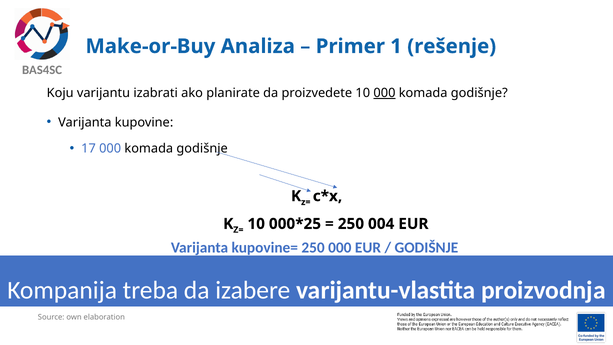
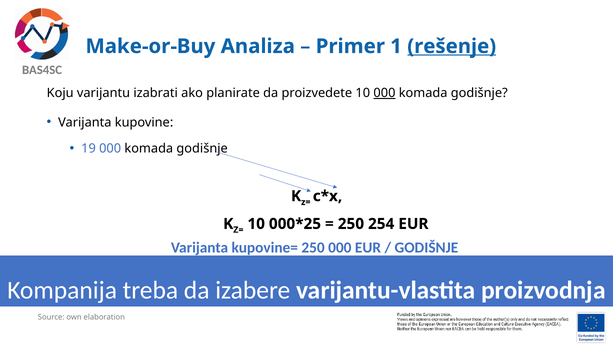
rešenje underline: none -> present (452, 46)
17: 17 -> 19 (89, 149)
004: 004 -> 254 (381, 224)
